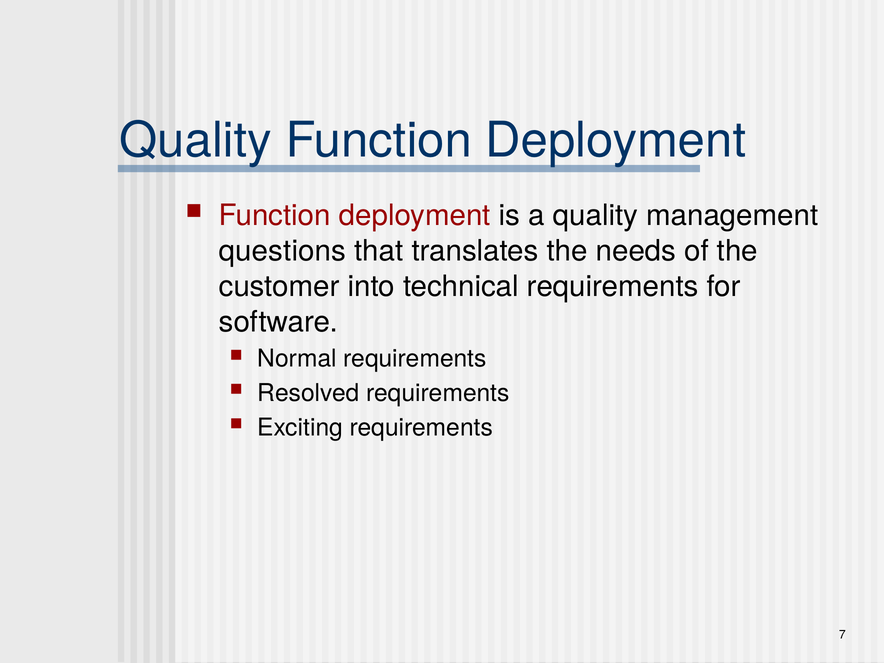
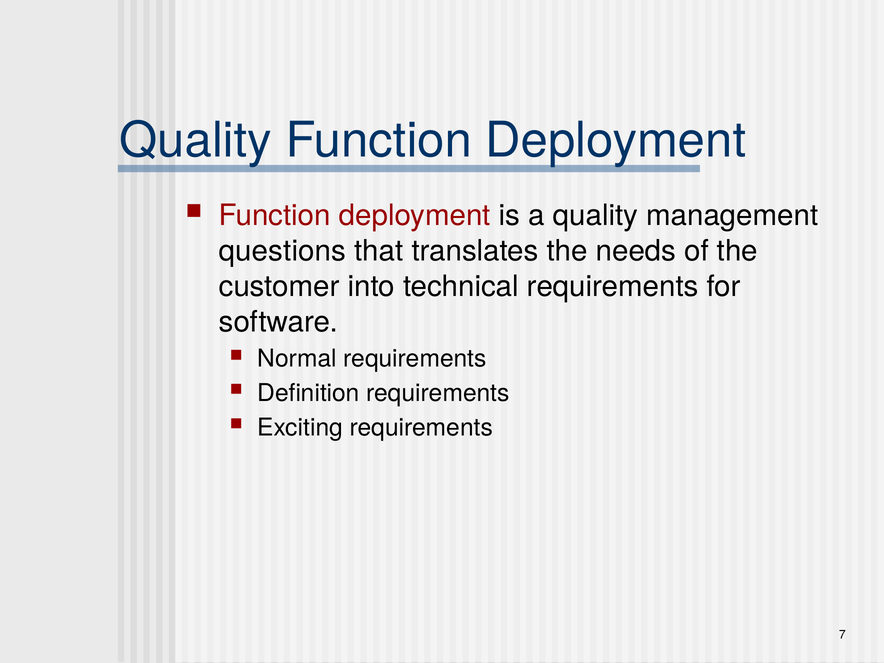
Resolved: Resolved -> Definition (308, 393)
